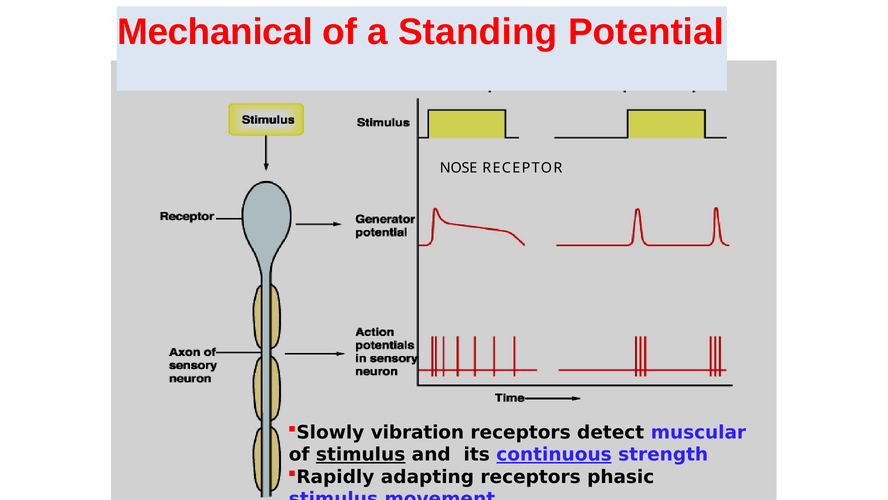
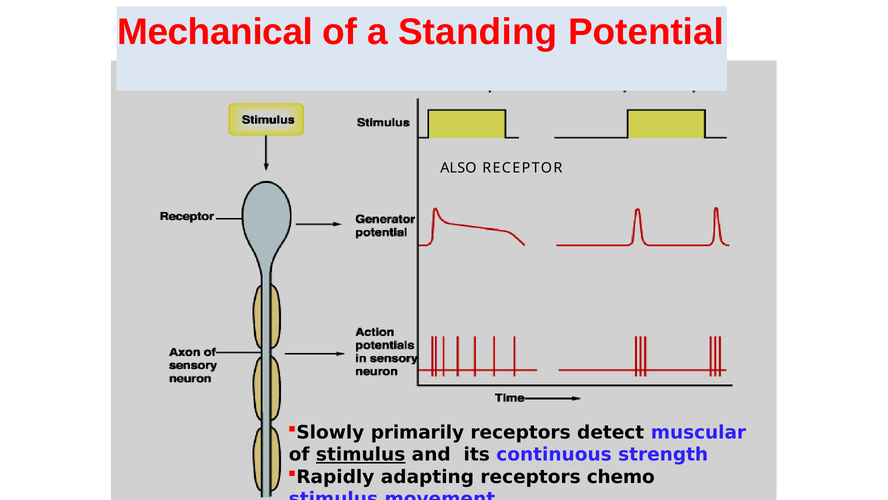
NOSE: NOSE -> ALSO (458, 168)
vibration: vibration -> primarily (417, 432)
continuous underline: present -> none (554, 454)
phasic: phasic -> chemo (621, 477)
